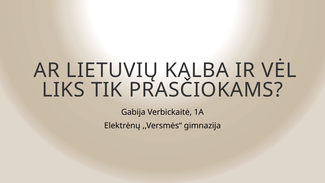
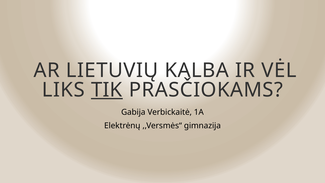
TIK underline: none -> present (107, 90)
